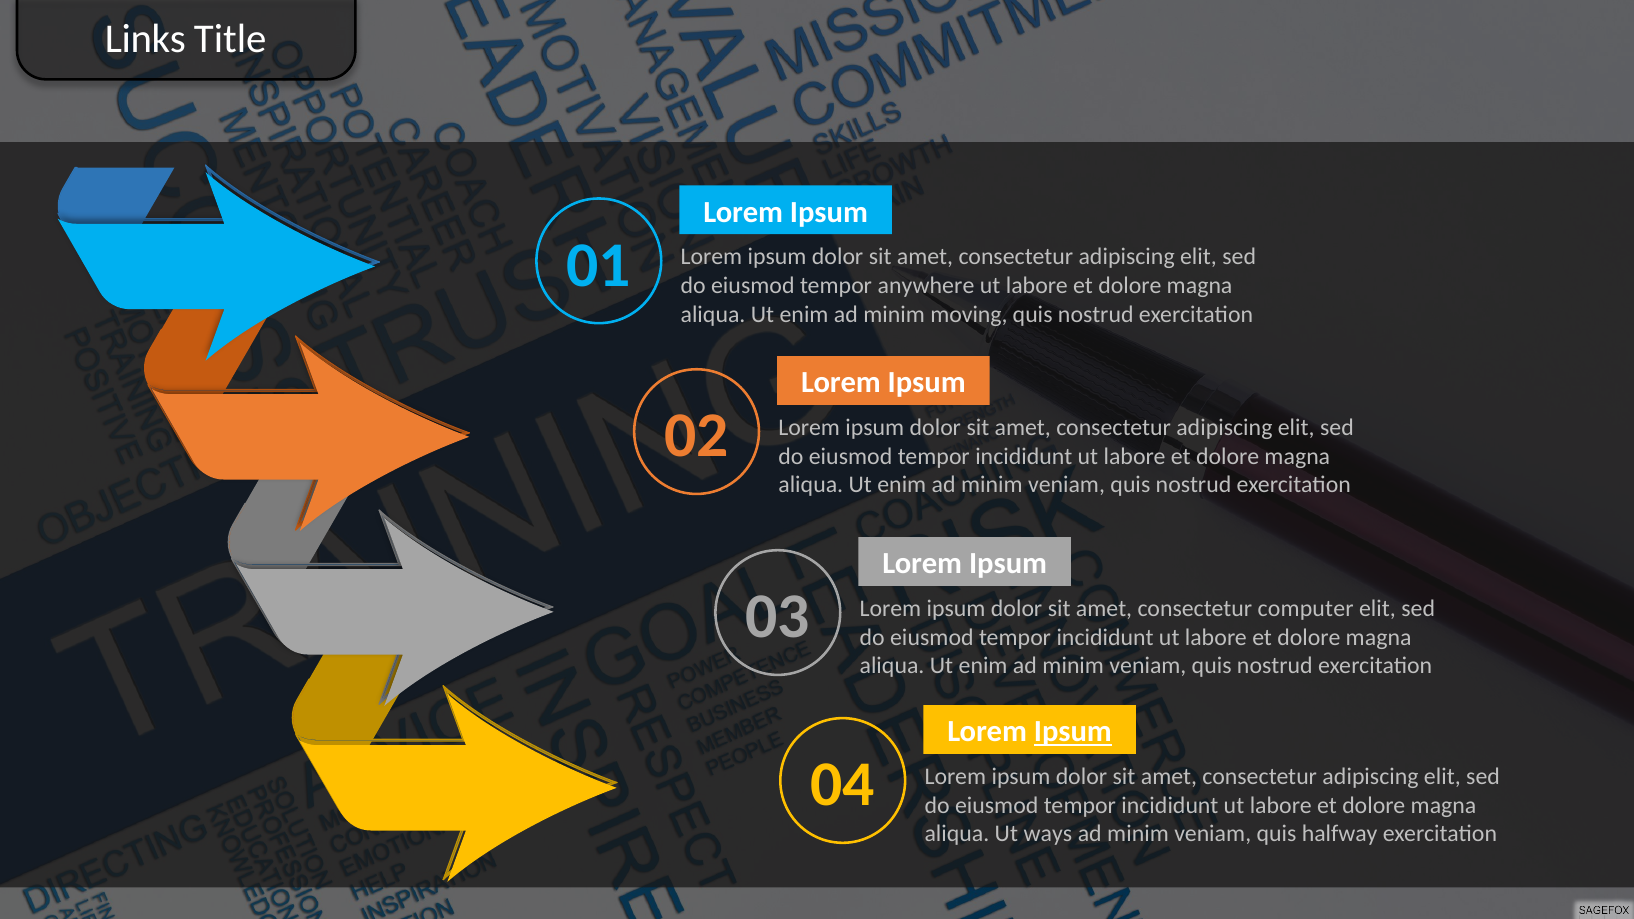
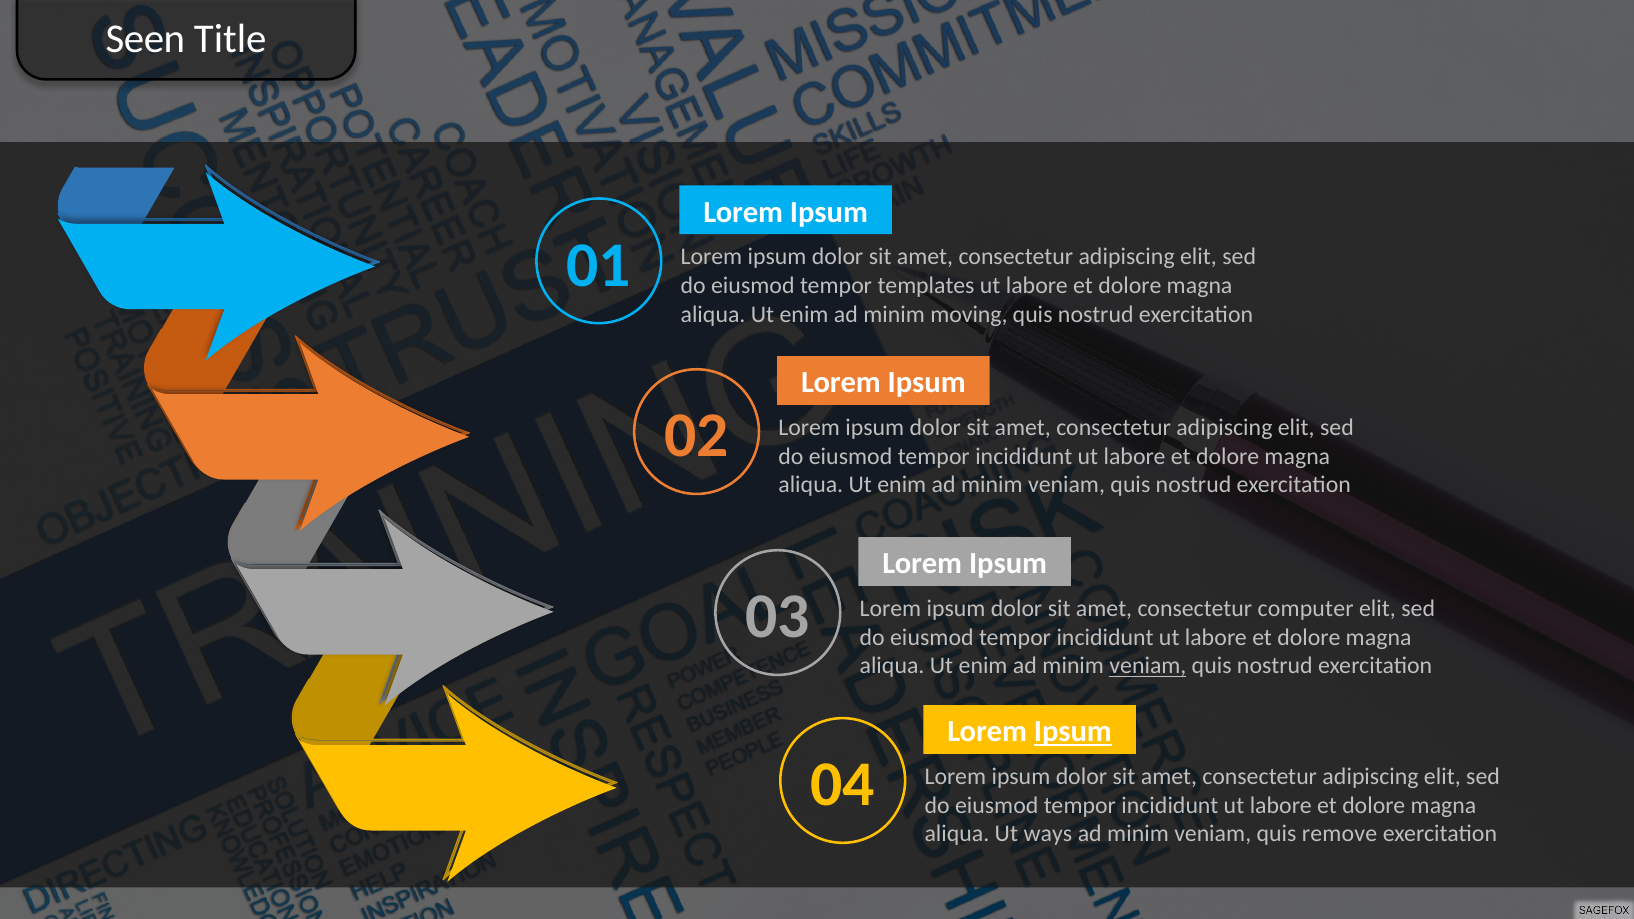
Links: Links -> Seen (145, 39)
anywhere: anywhere -> templates (926, 286)
veniam underline: none -> present (1148, 666)
halfway: halfway -> remove (1340, 834)
